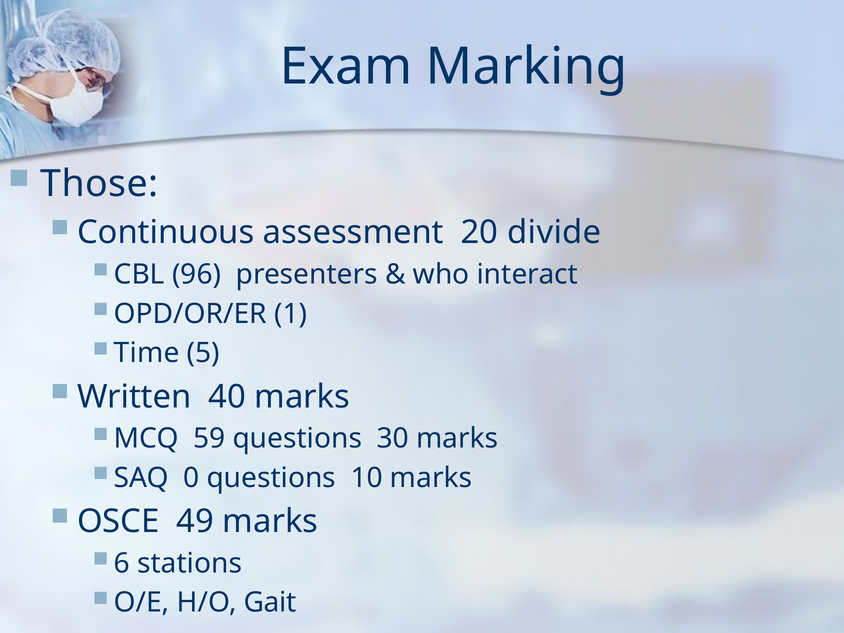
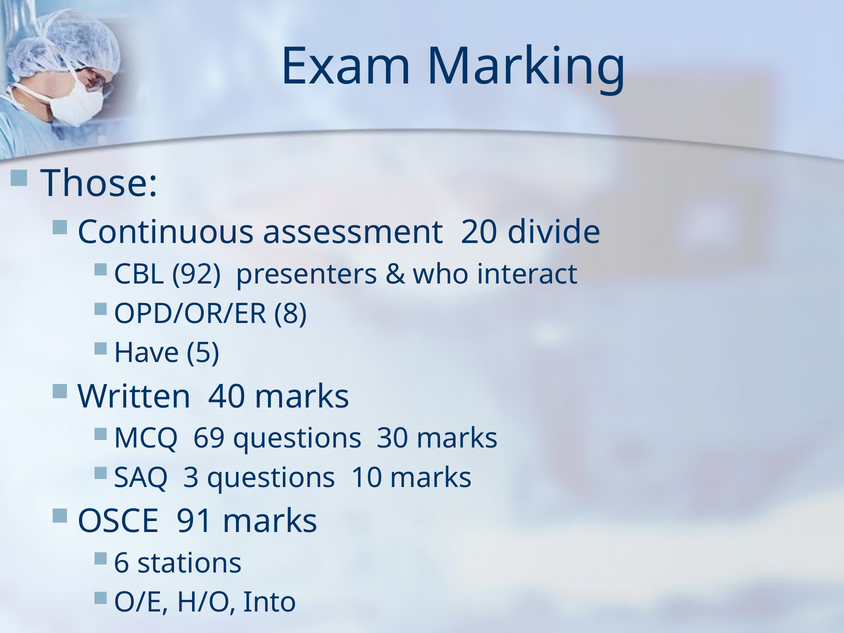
96: 96 -> 92 (197, 274)
1: 1 -> 8 (291, 314)
Time: Time -> Have (147, 353)
59: 59 -> 69 (209, 439)
0: 0 -> 3 (191, 478)
49: 49 -> 91 (195, 521)
Gait: Gait -> Into (270, 603)
